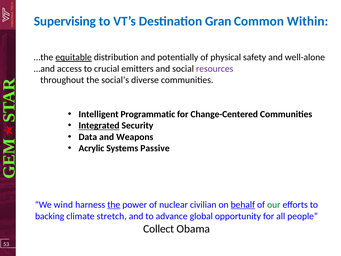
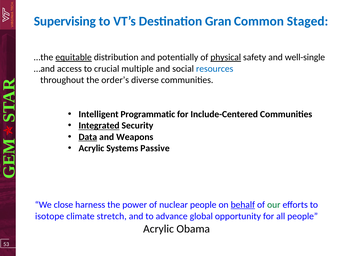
Within: Within -> Staged (308, 21)
physical underline: none -> present (226, 57)
well-alone: well-alone -> well-single (305, 57)
emitters: emitters -> multiple (137, 69)
resources colour: purple -> blue (215, 69)
social’s: social’s -> order’s (115, 80)
Change-Centered: Change-Centered -> Include-Centered (224, 114)
Data underline: none -> present (88, 137)
wind: wind -> close (63, 205)
the underline: present -> none (114, 205)
nuclear civilian: civilian -> people (203, 205)
backing: backing -> isotope (50, 216)
Collect: Collect -> Acrylic (159, 229)
